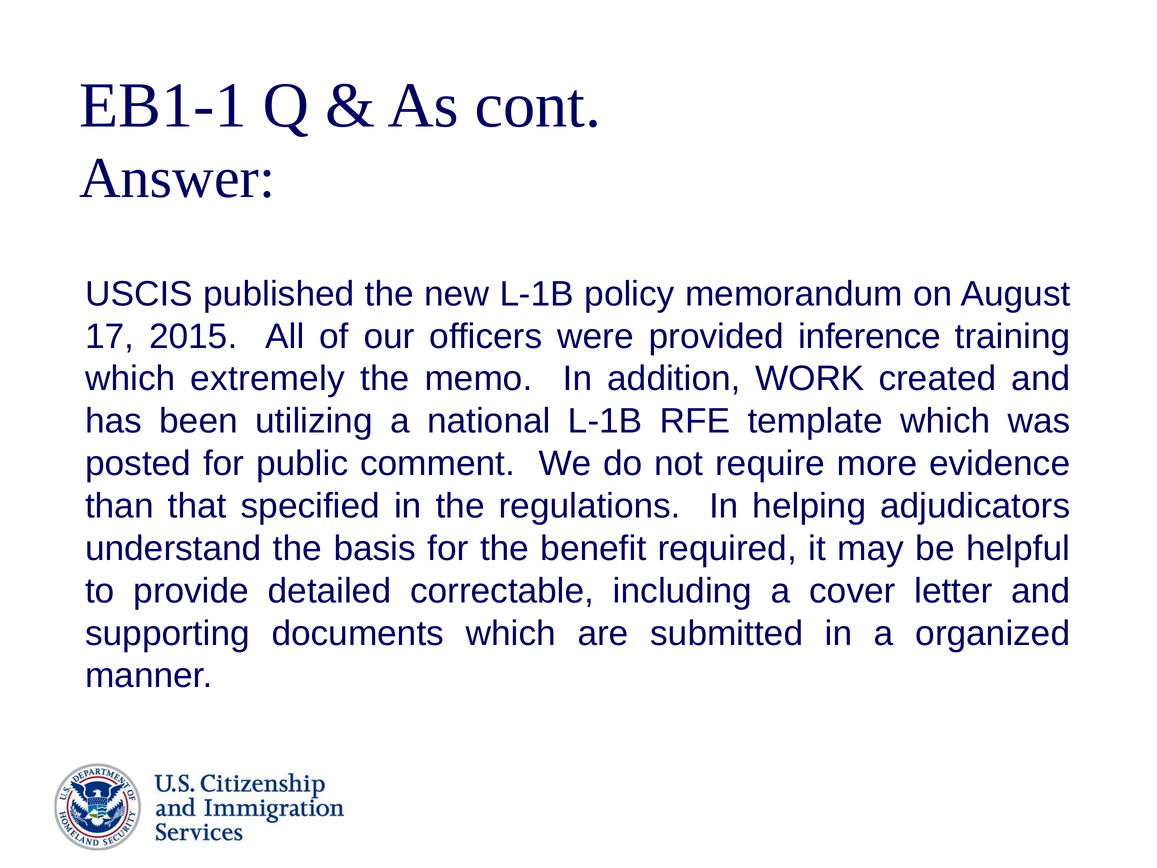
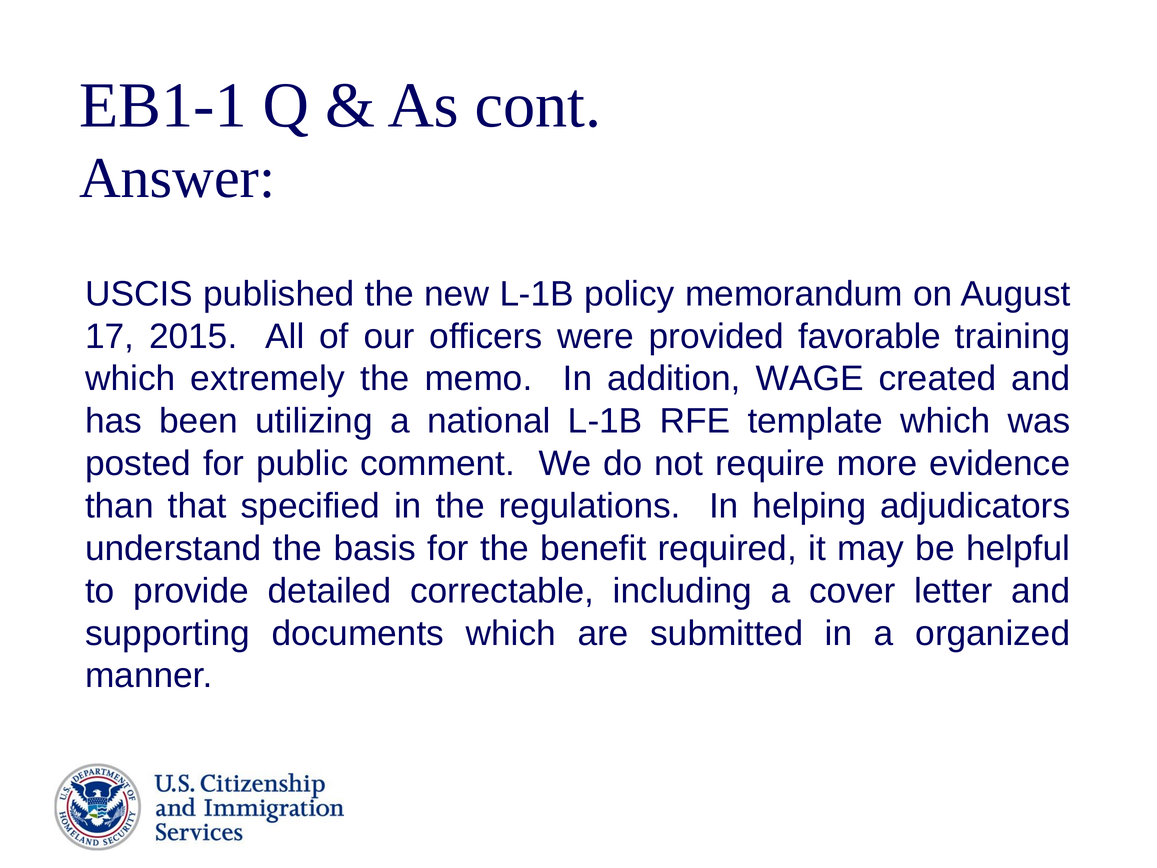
inference: inference -> favorable (869, 336)
WORK: WORK -> WAGE (810, 379)
